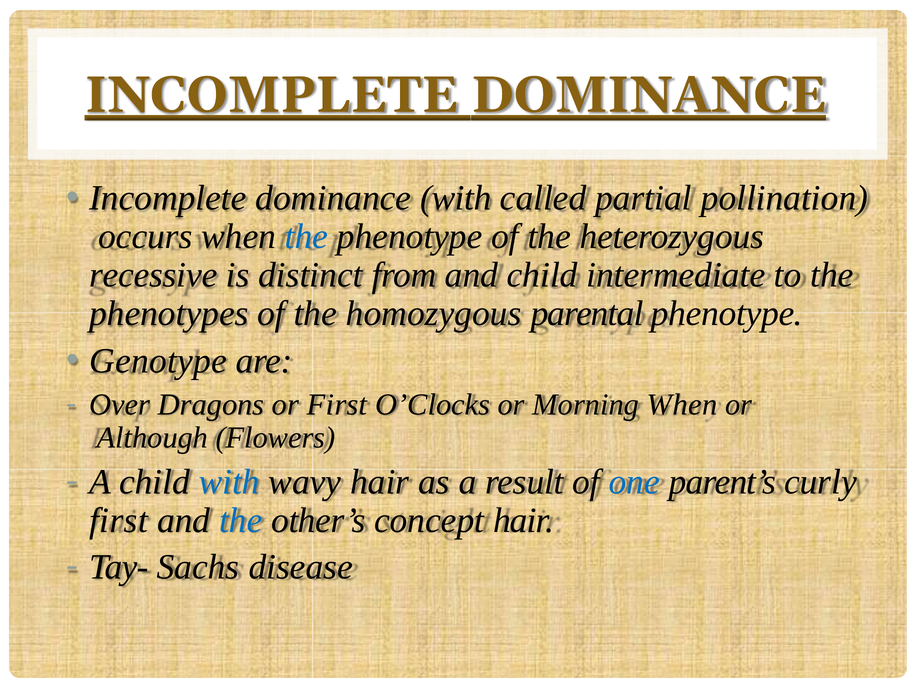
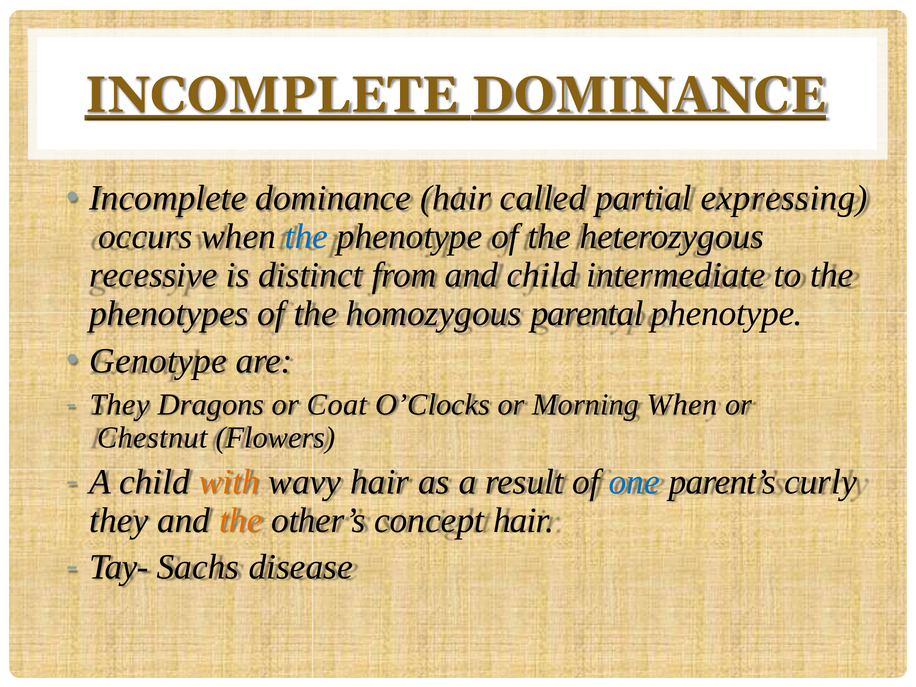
dominance with: with -> hair (456, 198)
pollination: pollination -> expressing (784, 198)
Over: Over -> They (120, 405)
or First: First -> Coat (337, 405)
Although: Although -> Chestnut (152, 438)
with colour: blue -> orange (229, 482)
first: first -> they (119, 520)
the colour: blue -> orange (241, 520)
